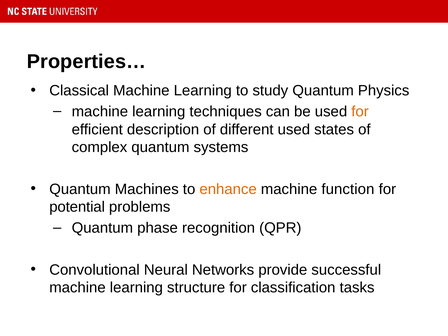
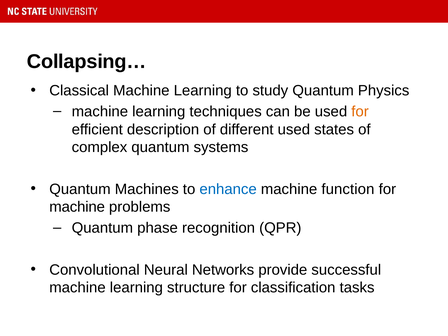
Properties…: Properties… -> Collapsing… (87, 61)
enhance colour: orange -> blue (228, 189)
potential: potential -> machine (77, 207)
